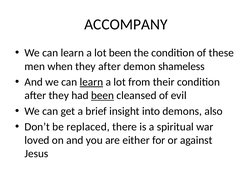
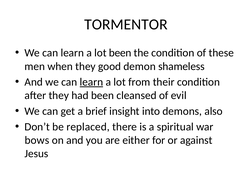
ACCOMPANY: ACCOMPANY -> TORMENTOR (126, 24)
they after: after -> good (110, 66)
been underline: present -> none (103, 95)
loved: loved -> bows (37, 140)
